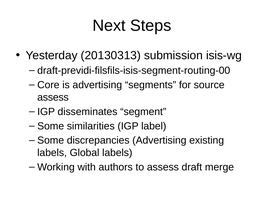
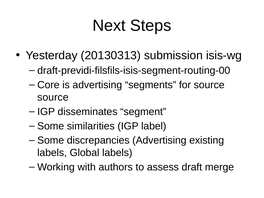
assess: assess -> source (53, 97)
